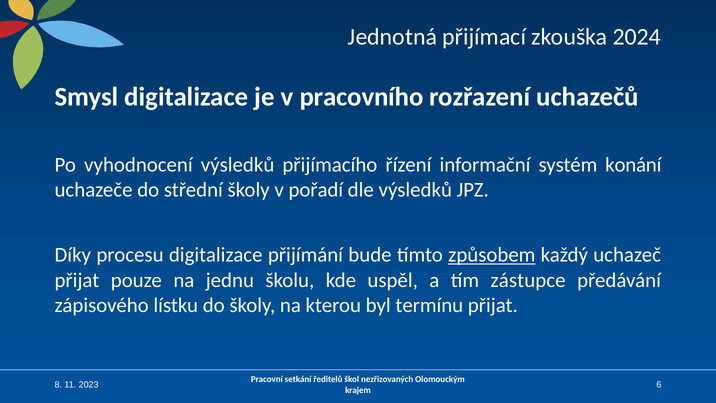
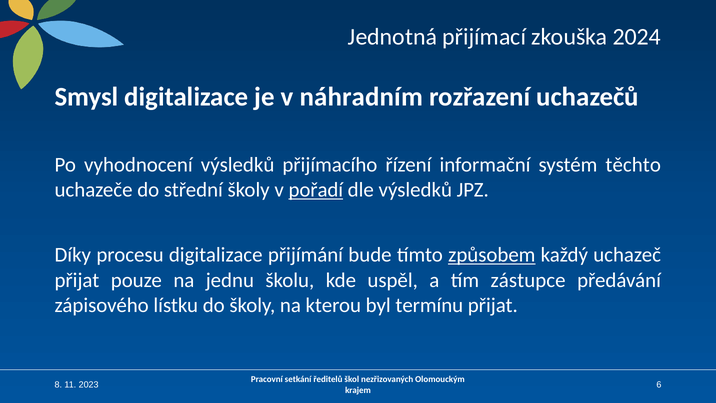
pracovního: pracovního -> náhradním (361, 97)
konání: konání -> těchto (633, 165)
pořadí underline: none -> present (316, 190)
